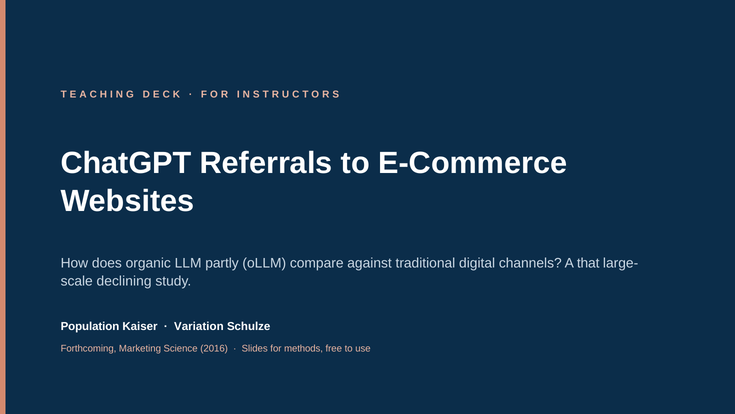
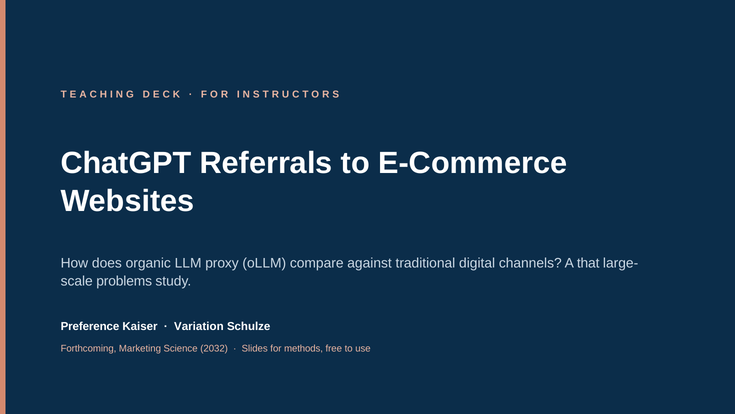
partly: partly -> proxy (222, 263)
declining: declining -> problems (124, 281)
Population: Population -> Preference (90, 326)
2016: 2016 -> 2032 (214, 348)
